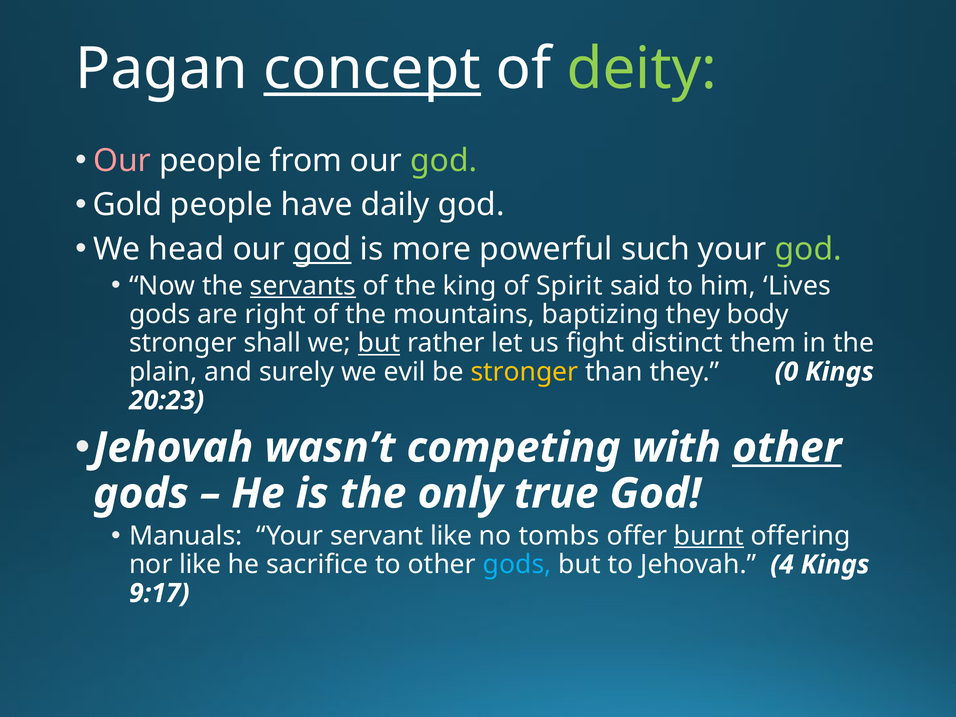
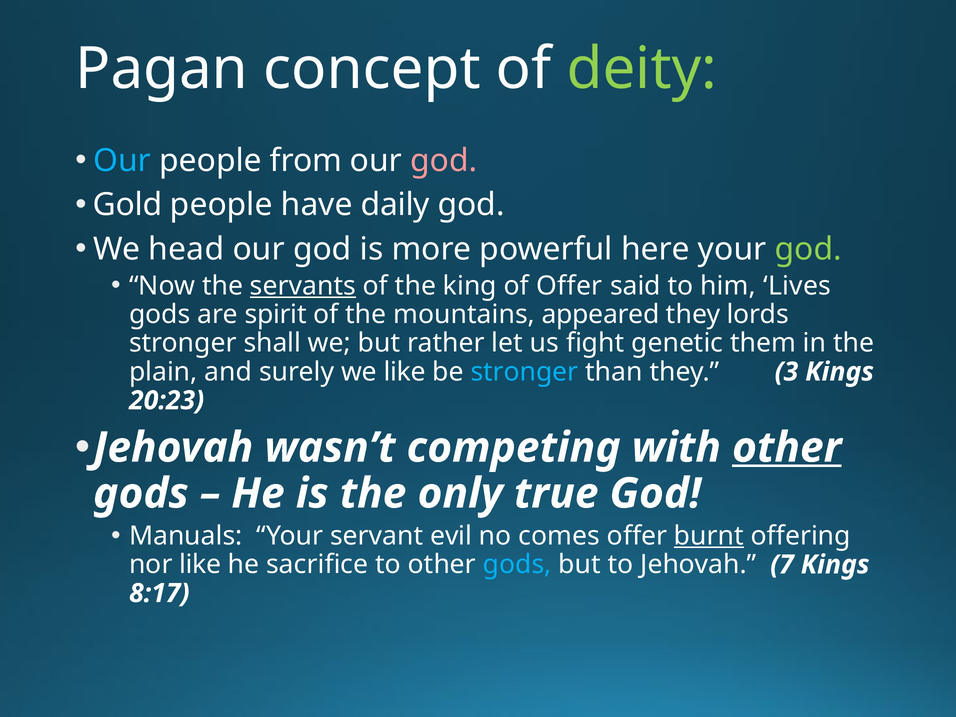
concept underline: present -> none (372, 69)
Our colour: pink -> light blue (122, 161)
god colour: light green -> pink (444, 161)
god underline: present -> none (322, 249)
such: such -> here (655, 249)
of Spirit: Spirit -> Offer (569, 286)
right: right -> spirit (276, 314)
baptizing: baptizing -> appeared (601, 314)
body: body -> lords (758, 314)
but underline: present -> none (379, 343)
distinct: distinct -> genetic (677, 343)
we evil: evil -> like (405, 372)
stronger colour: yellow -> light blue (524, 372)
0: 0 -> 3 (786, 372)
servant like: like -> evil (451, 536)
tombs: tombs -> comes (559, 536)
4: 4 -> 7 (782, 565)
9:17: 9:17 -> 8:17 (159, 593)
